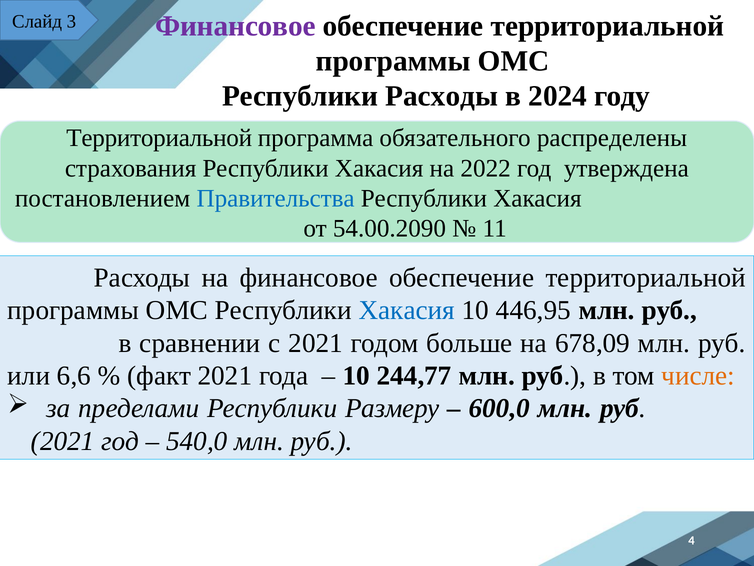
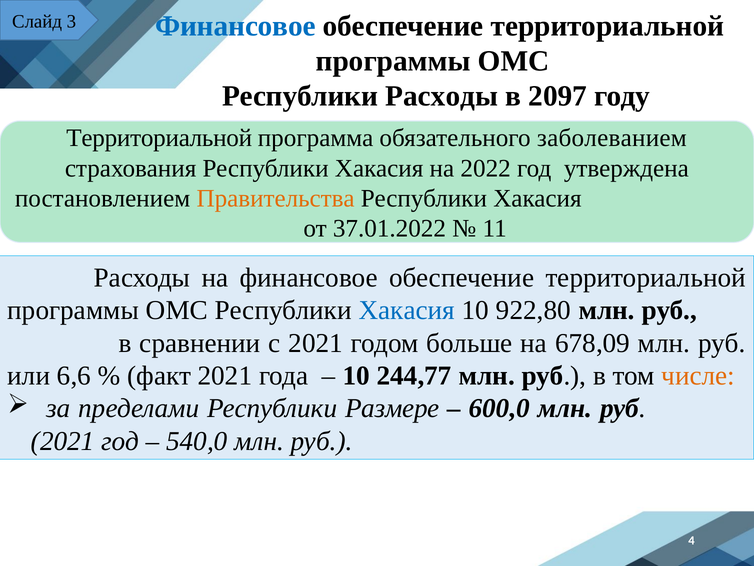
Финансовое colour: purple -> blue (235, 26)
2024: 2024 -> 2097 (558, 96)
распределены: распределены -> заболеванием (612, 138)
Правительства colour: blue -> orange (276, 198)
54.00.2090: 54.00.2090 -> 37.01.2022 (389, 228)
446,95: 446,95 -> 922,80 (533, 310)
Размеру: Размеру -> Размере (392, 408)
